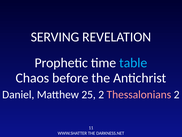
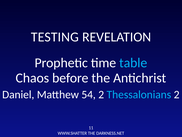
SERVING: SERVING -> TESTING (55, 37)
25: 25 -> 54 (89, 94)
Thessalonians colour: pink -> light blue (139, 94)
